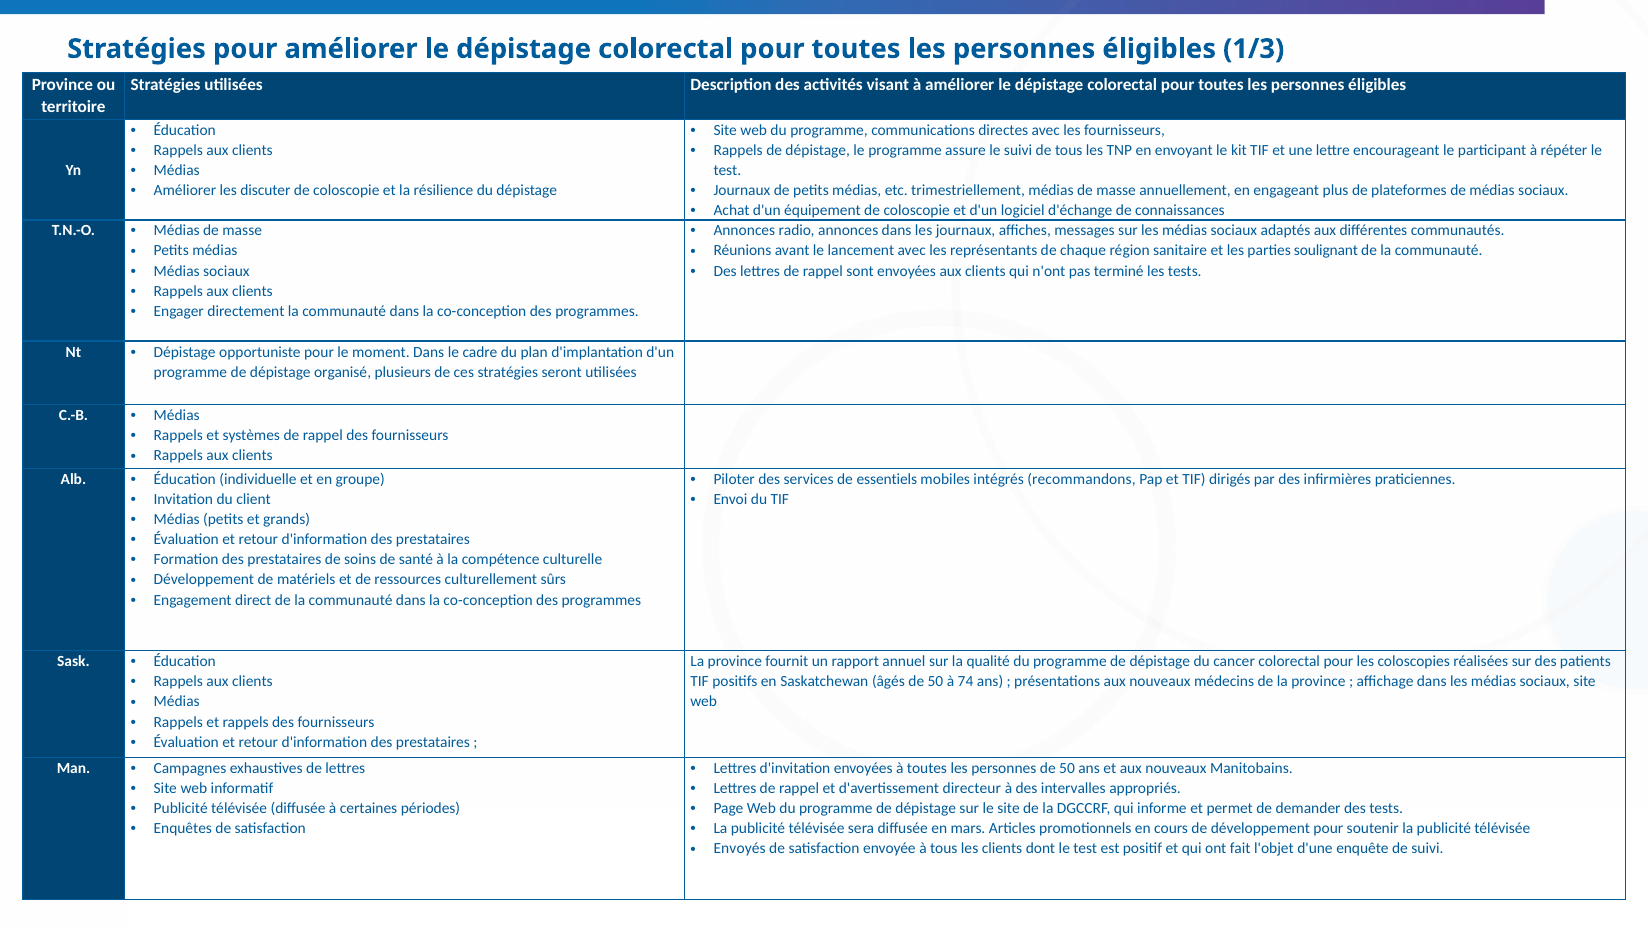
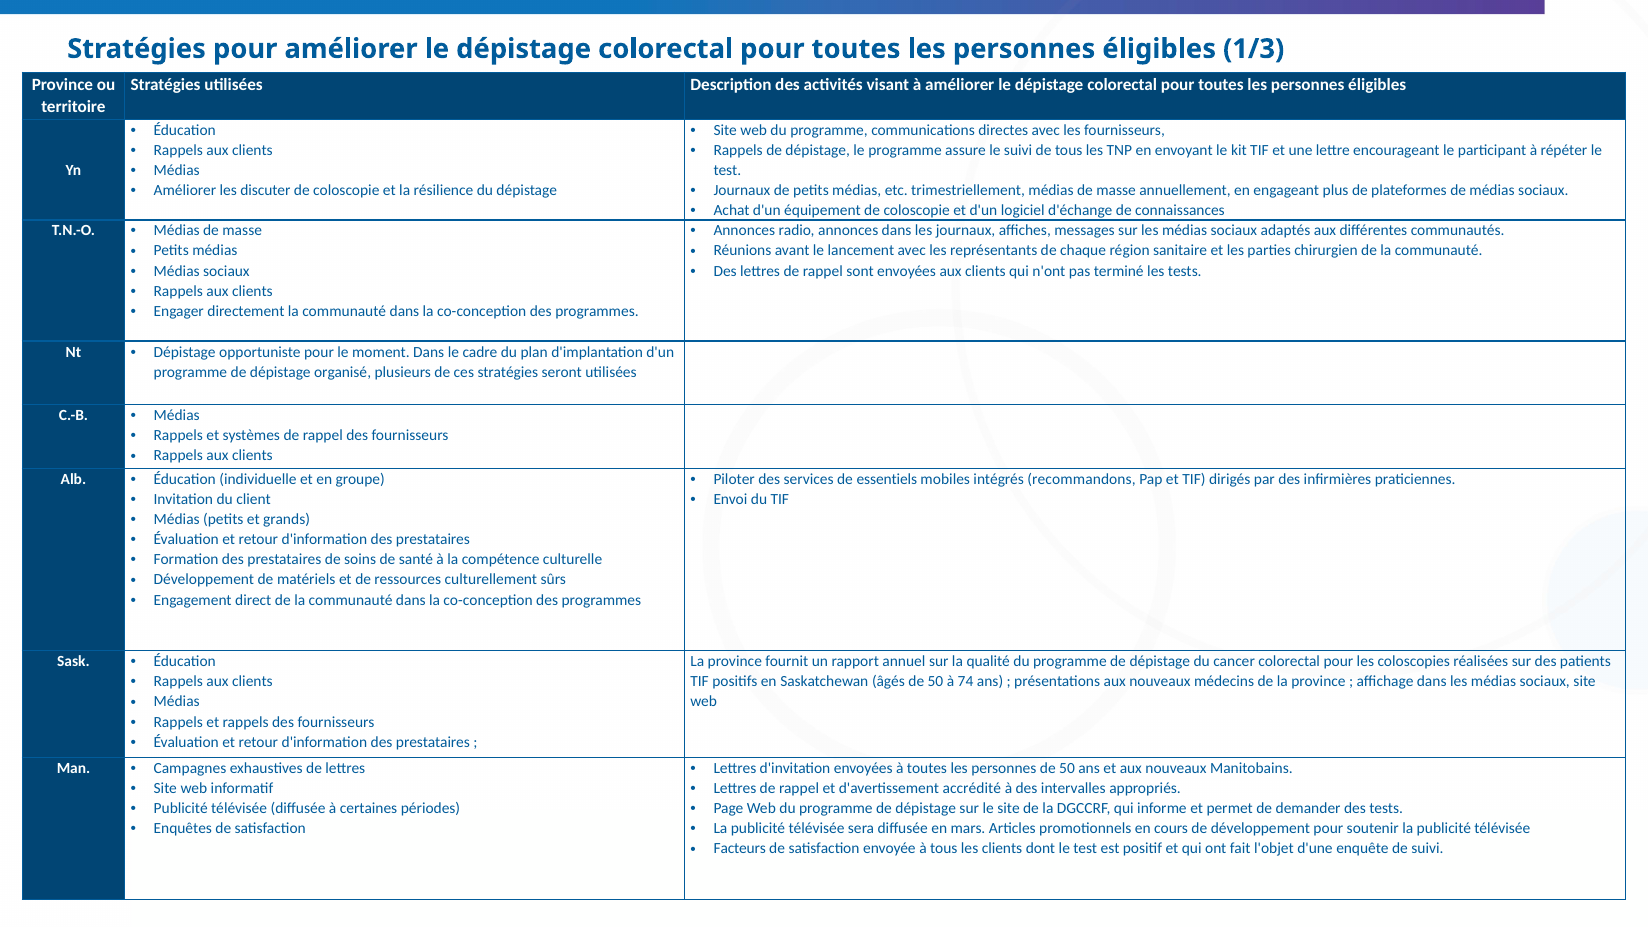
soulignant: soulignant -> chirurgien (1326, 251)
directeur: directeur -> accrédité (972, 789)
Envoyés: Envoyés -> Facteurs (740, 849)
